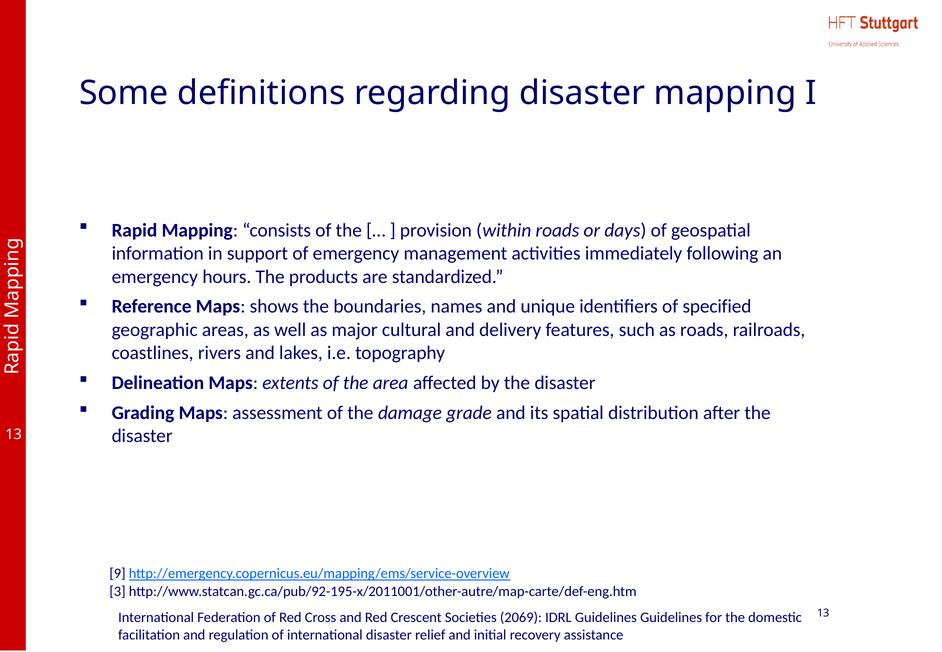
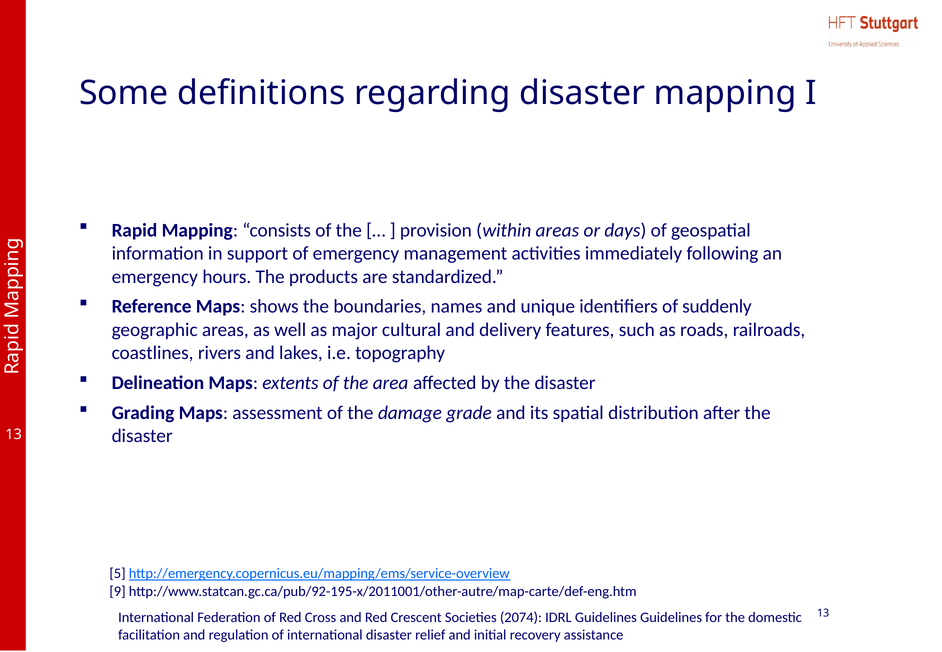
within roads: roads -> areas (557, 230)
specified: specified -> suddenly (717, 307)
9: 9 -> 5 (117, 574)
3: 3 -> 9 (117, 591)
2069: 2069 -> 2074 (521, 618)
